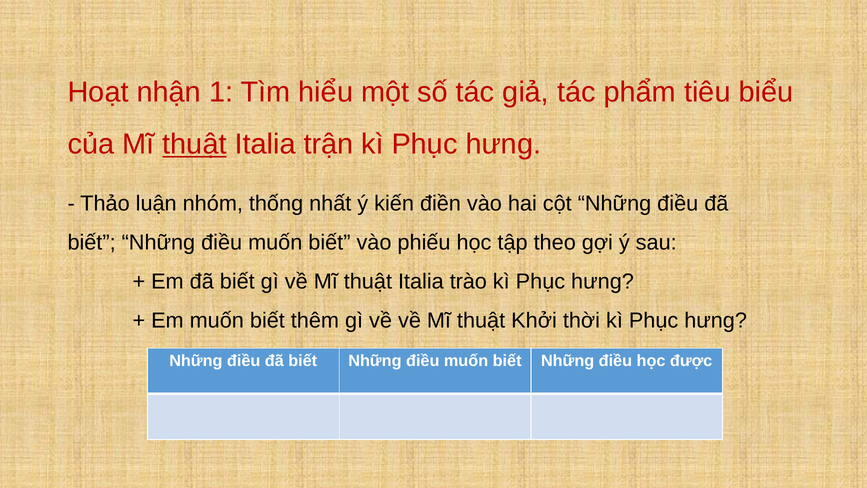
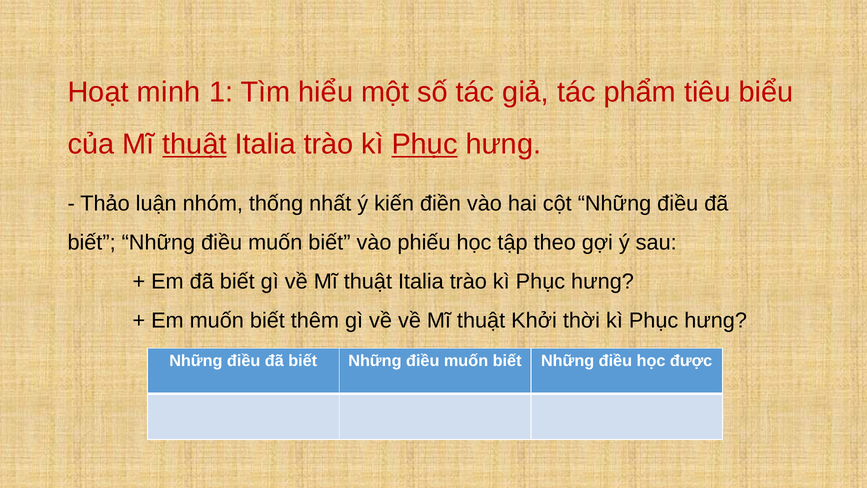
nhận: nhận -> minh (169, 92)
trận: trận -> trào (328, 144)
Phục underline: none -> present (425, 144)
